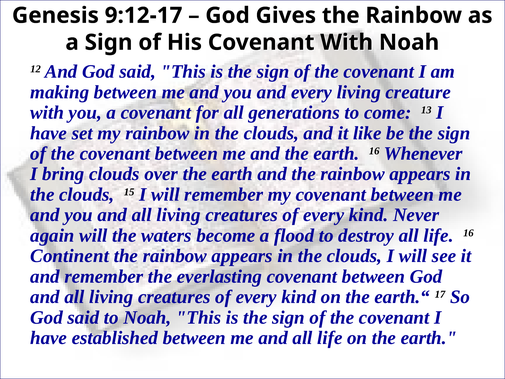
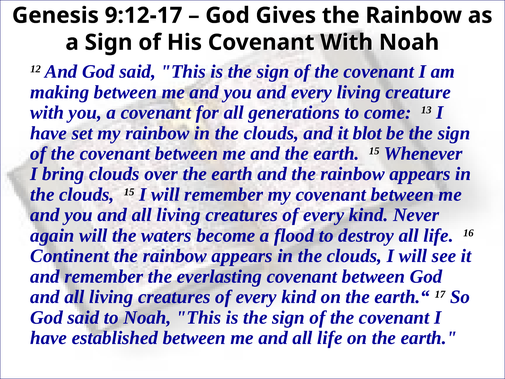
like: like -> blot (367, 133)
earth 16: 16 -> 15 (374, 151)
